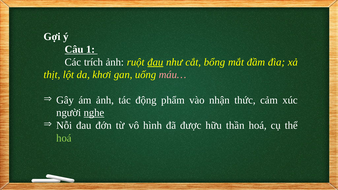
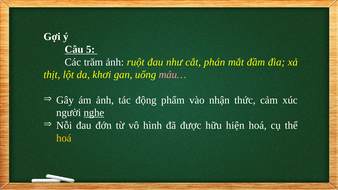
1: 1 -> 5 (90, 49)
trích: trích -> trăm (93, 62)
đau underline: present -> none (155, 62)
bổng: bổng -> phán (214, 62)
thần: thần -> hiện (235, 125)
hoá colour: light green -> yellow (64, 138)
